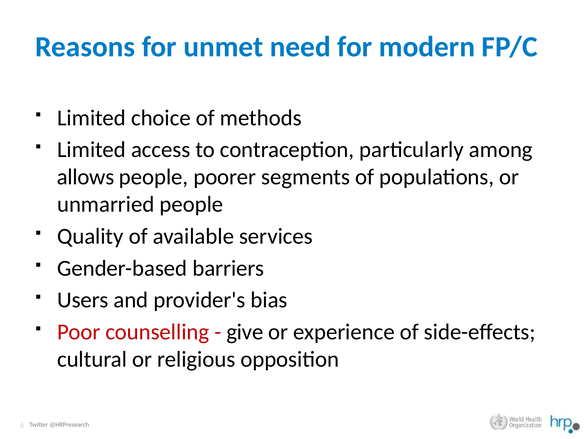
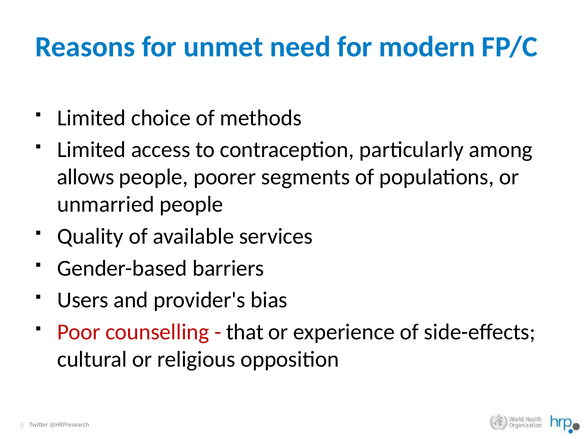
give: give -> that (245, 332)
